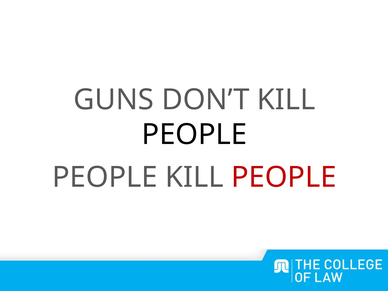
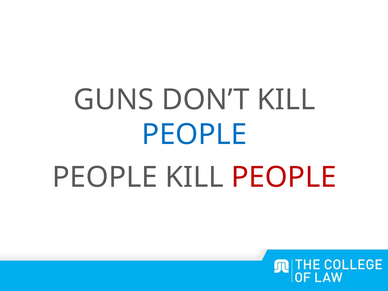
PEOPLE colour: black -> blue (194, 135)
